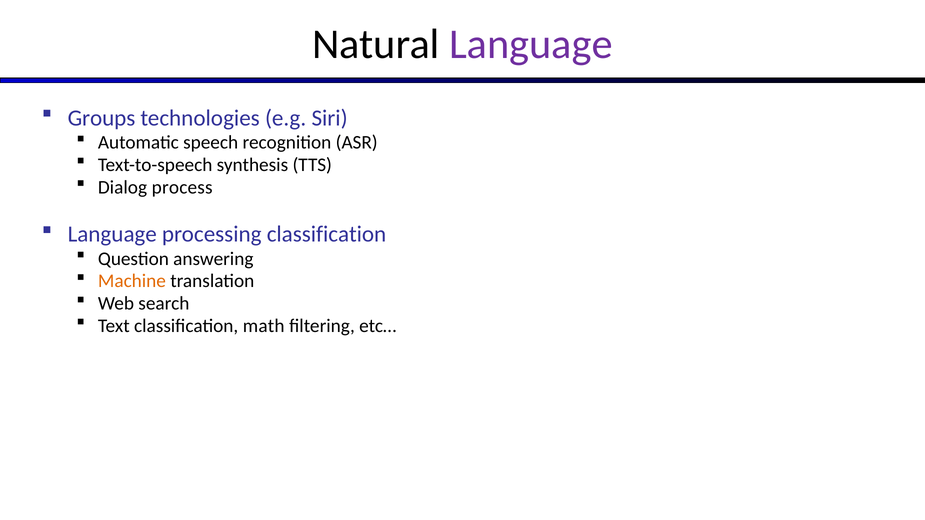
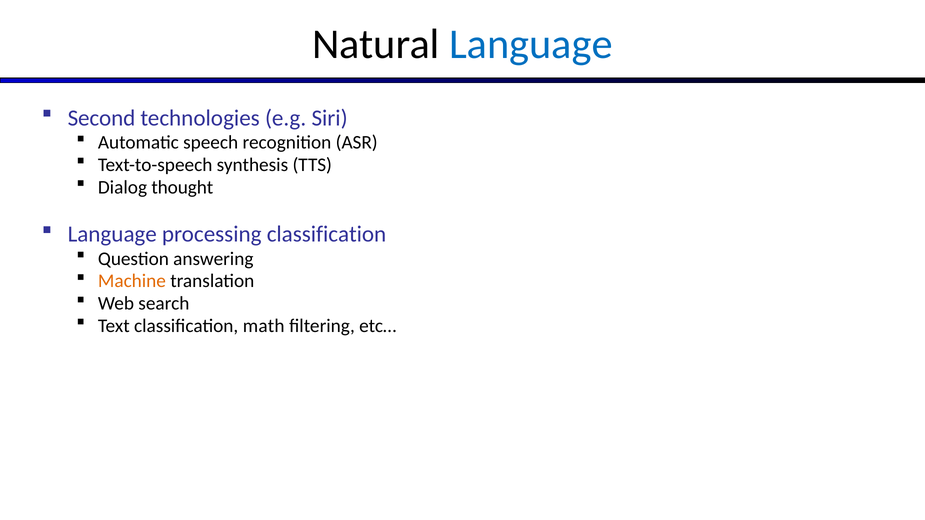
Language colour: purple -> blue (531, 44)
Groups: Groups -> Second (101, 118)
process: process -> thought (182, 187)
